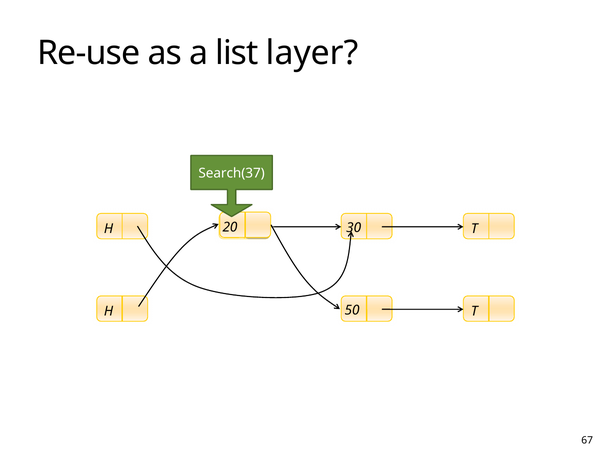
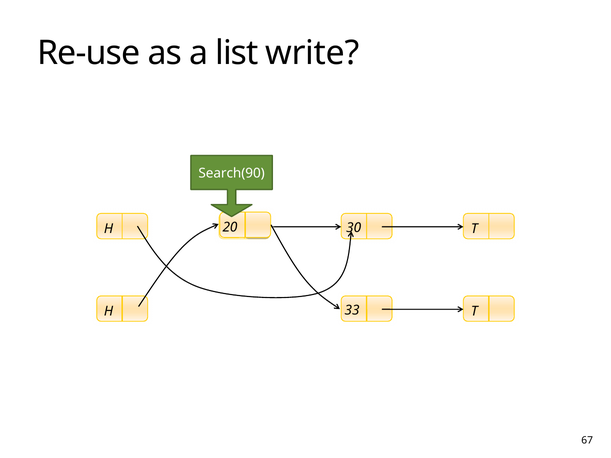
layer: layer -> write (312, 53)
Search(37: Search(37 -> Search(90 (232, 174)
50: 50 -> 33 (352, 310)
